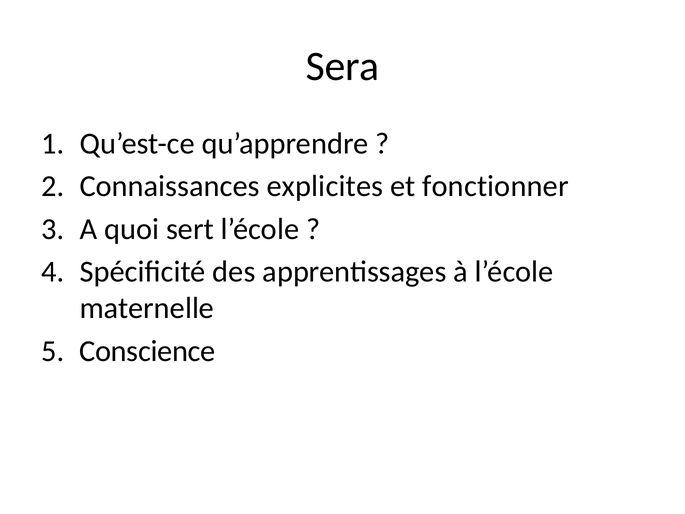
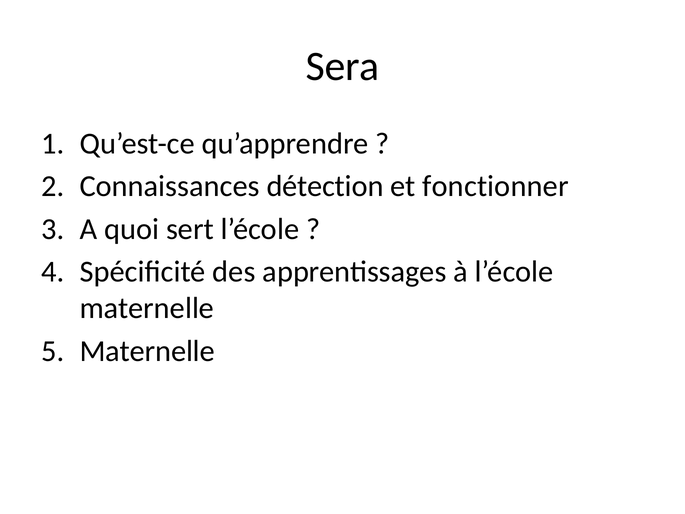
explicites: explicites -> détection (325, 186)
Conscience: Conscience -> Maternelle (147, 351)
